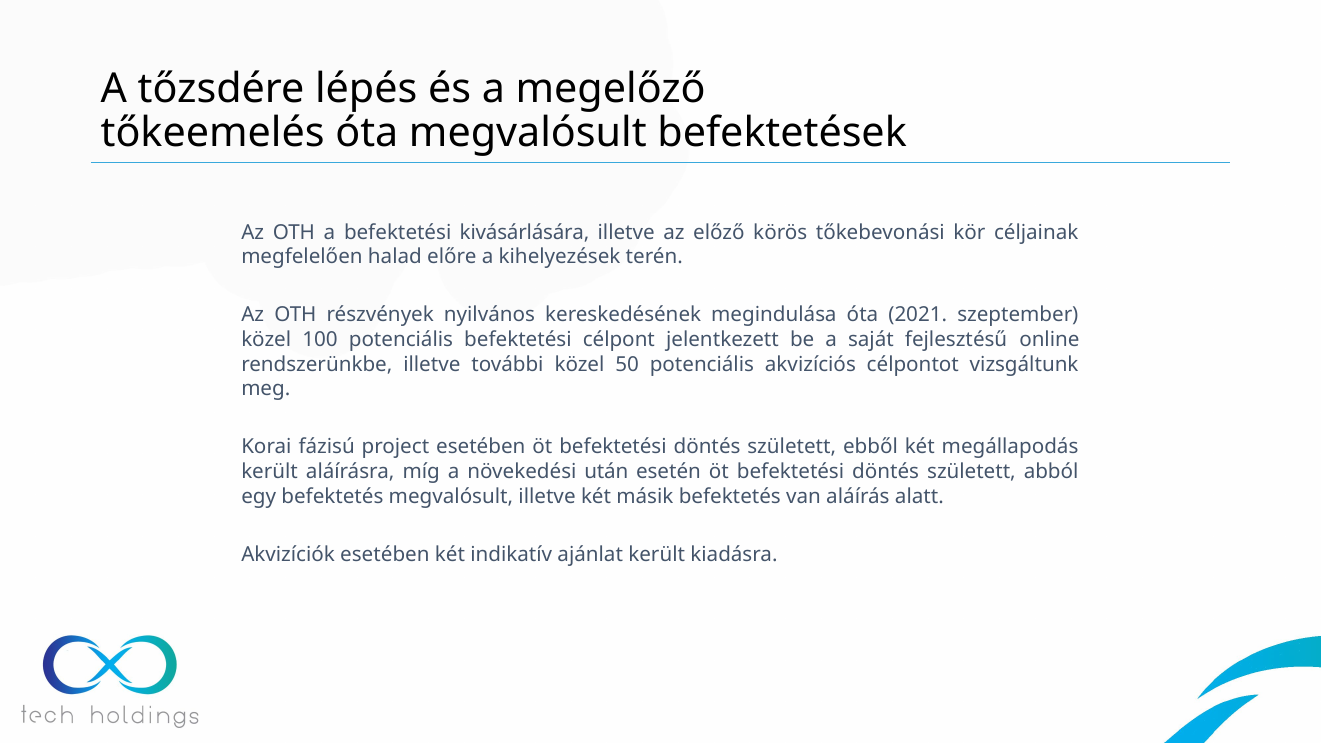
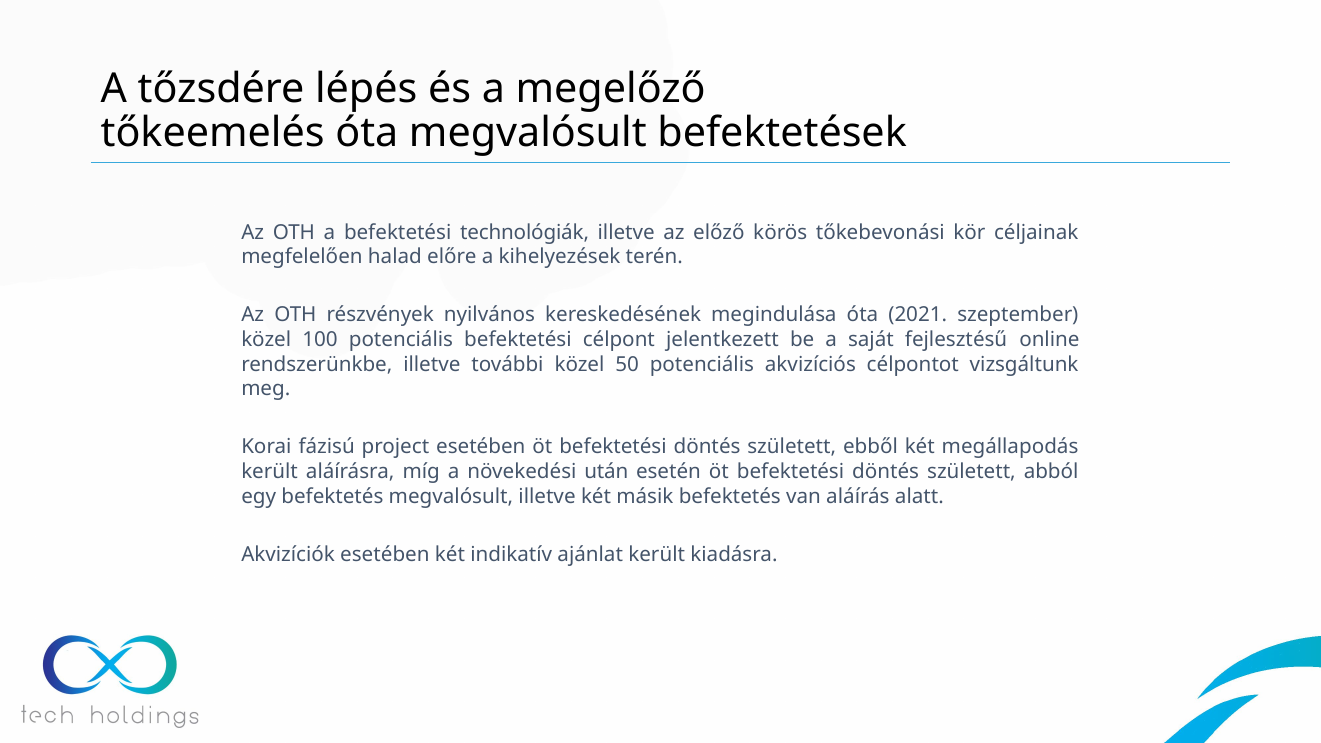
kivásárlására: kivásárlására -> technológiák (525, 232)
